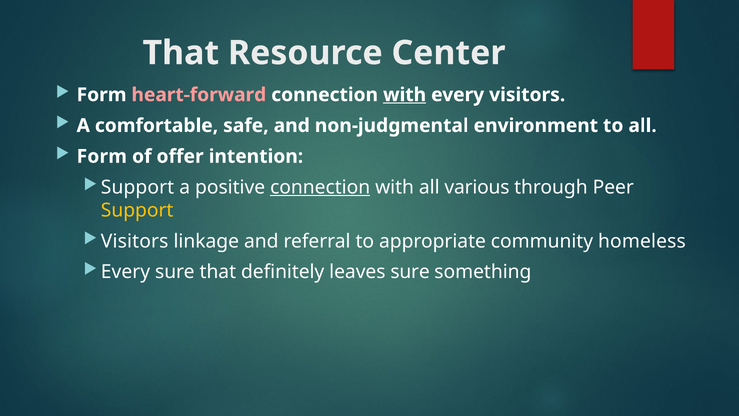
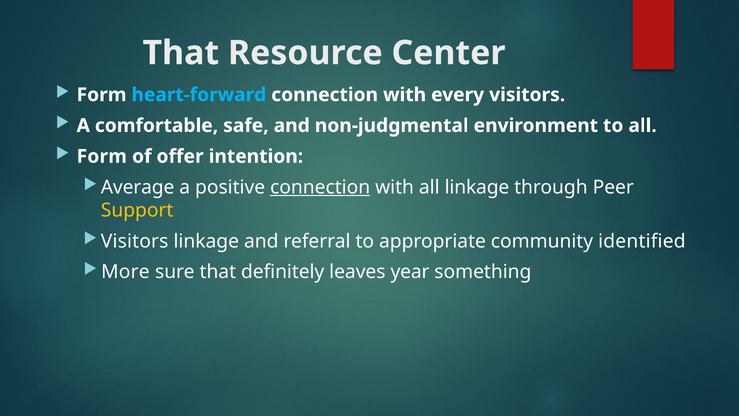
heart-forward colour: pink -> light blue (199, 95)
with underline: present -> none (405, 95)
Support: Support -> Average (138, 187)
all various: various -> linkage (477, 187)
homeless: homeless -> identified (642, 241)
Every: Every -> More (125, 272)
leaves sure: sure -> year (410, 272)
